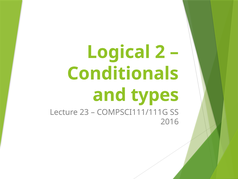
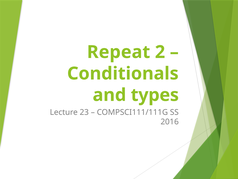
Logical: Logical -> Repeat (119, 52)
